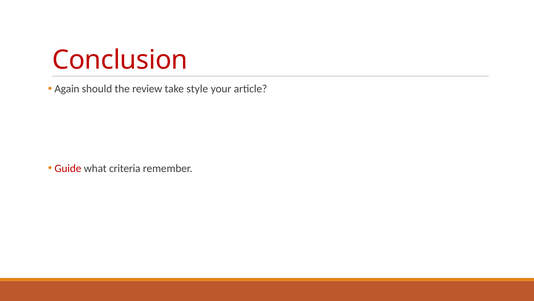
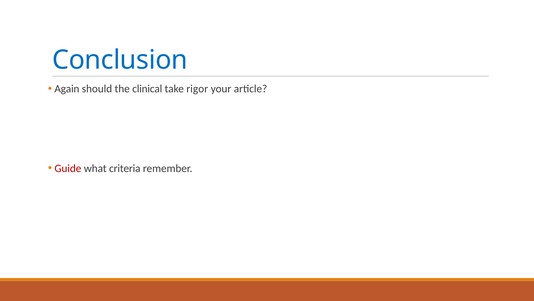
Conclusion colour: red -> blue (120, 60)
review: review -> clinical (147, 89)
style: style -> rigor (197, 89)
